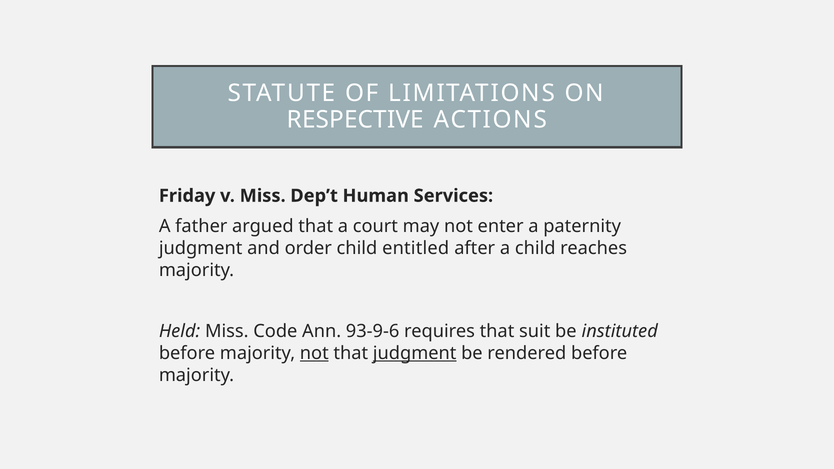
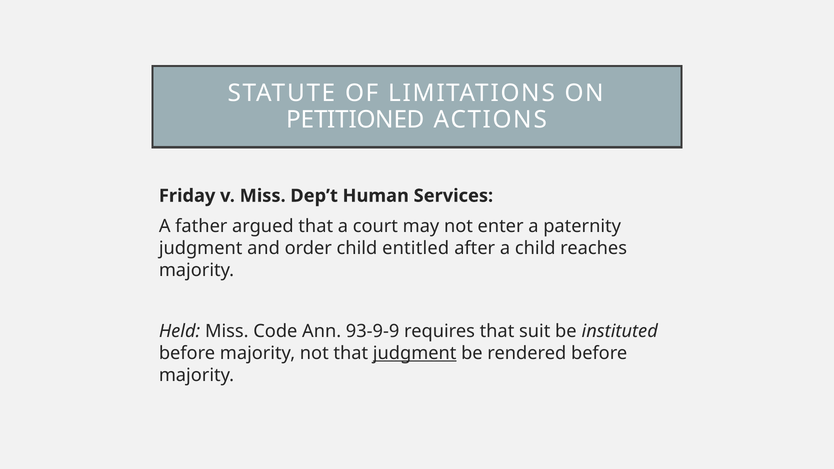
RESPECTIVE: RESPECTIVE -> PETITIONED (355, 120)
93-9-6: 93-9-6 -> 93-9-9 (373, 331)
not underline: present -> none (314, 353)
